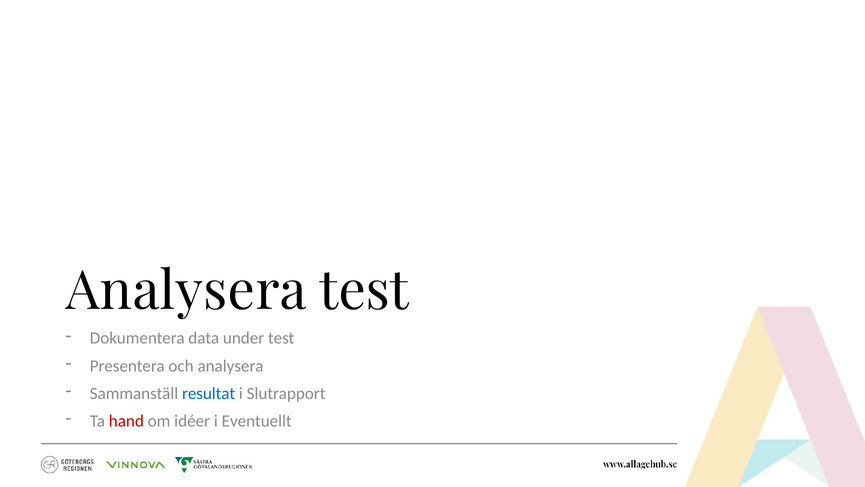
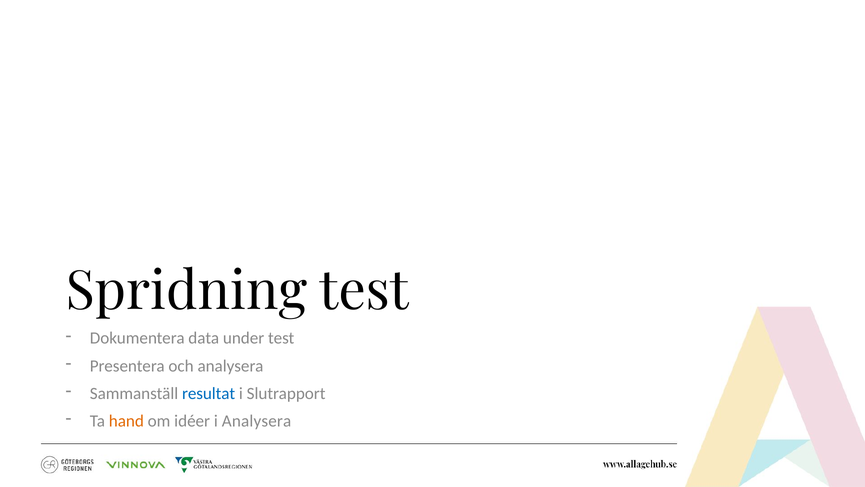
Analysera: Analysera -> Spridning (186, 291)
hand colour: red -> orange (126, 421)
i Eventuellt: Eventuellt -> Analysera (257, 421)
